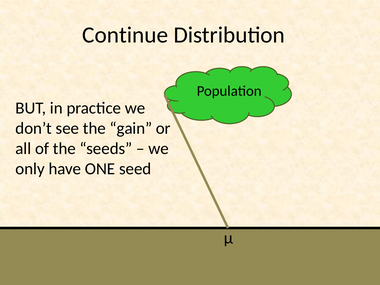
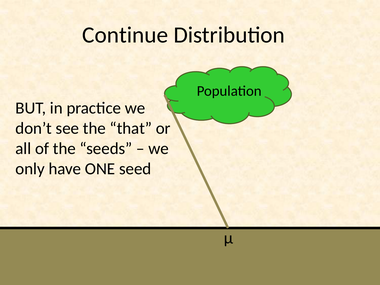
gain: gain -> that (131, 128)
